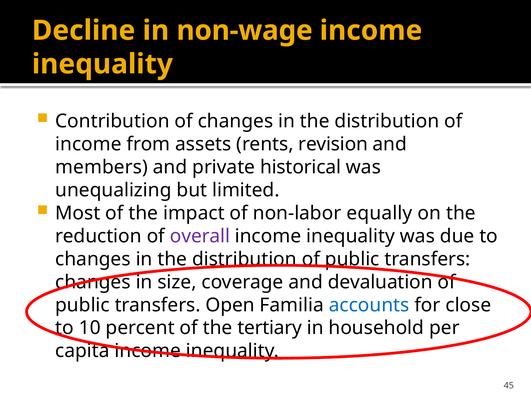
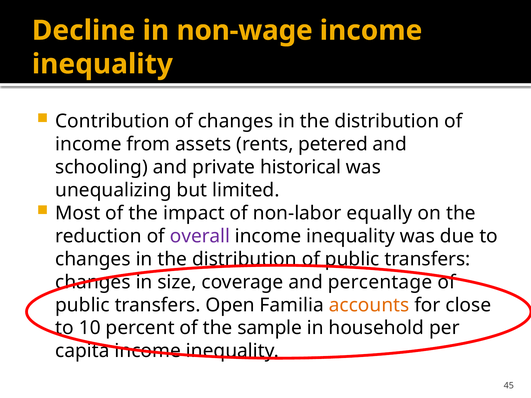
revision: revision -> petered (333, 144)
members: members -> schooling (102, 167)
devaluation: devaluation -> percentage (380, 282)
accounts colour: blue -> orange (369, 305)
tertiary: tertiary -> sample (270, 328)
